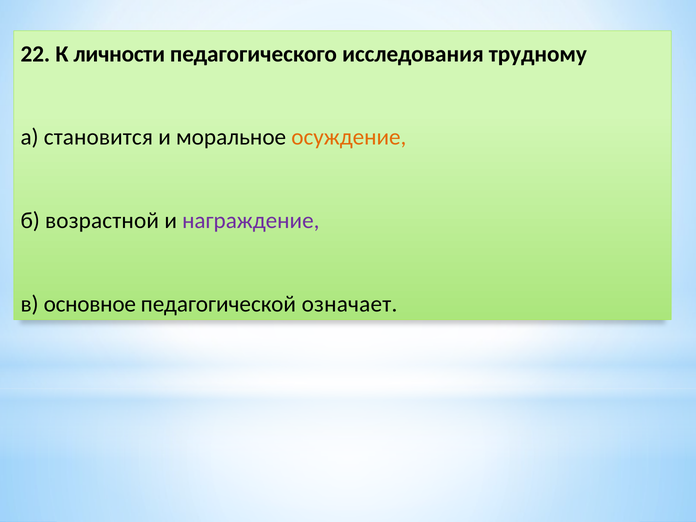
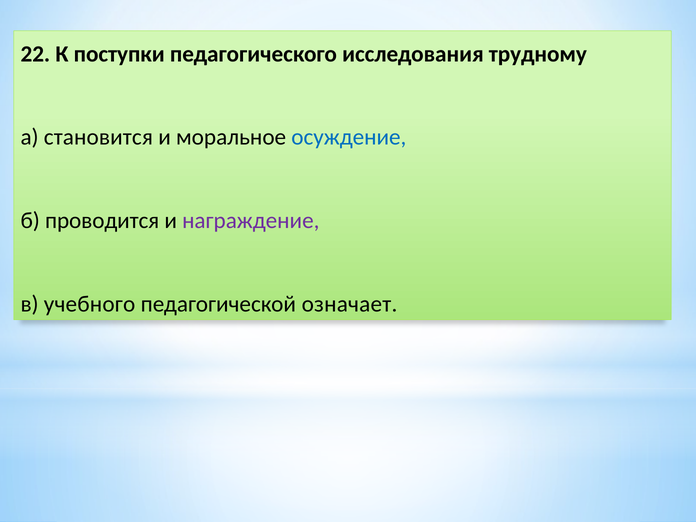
личности: личности -> поступки (119, 54)
осуждение colour: orange -> blue (349, 137)
возрастной: возрастной -> проводится (102, 221)
основное: основное -> учебного (90, 304)
